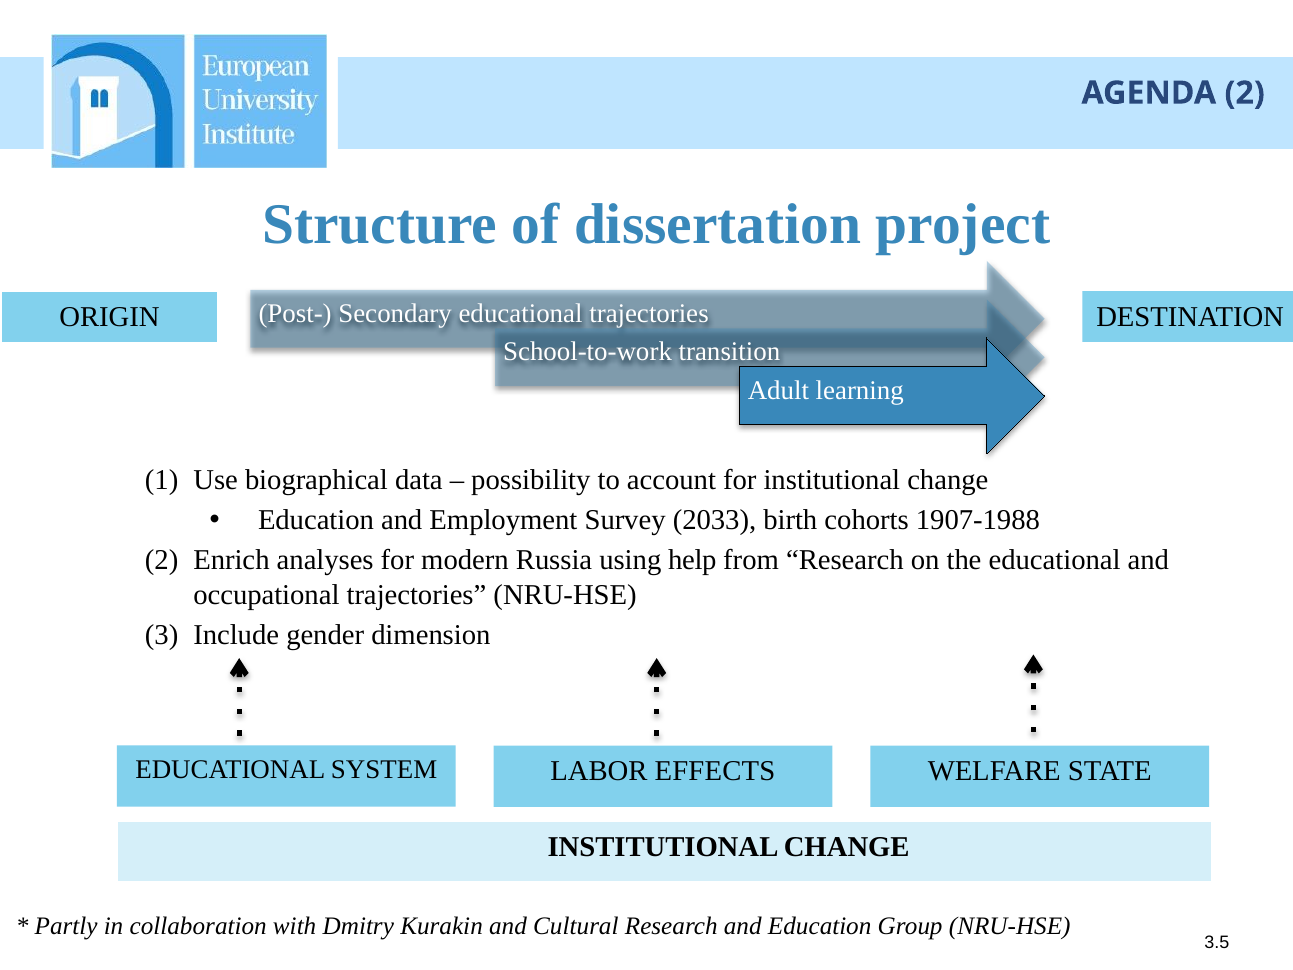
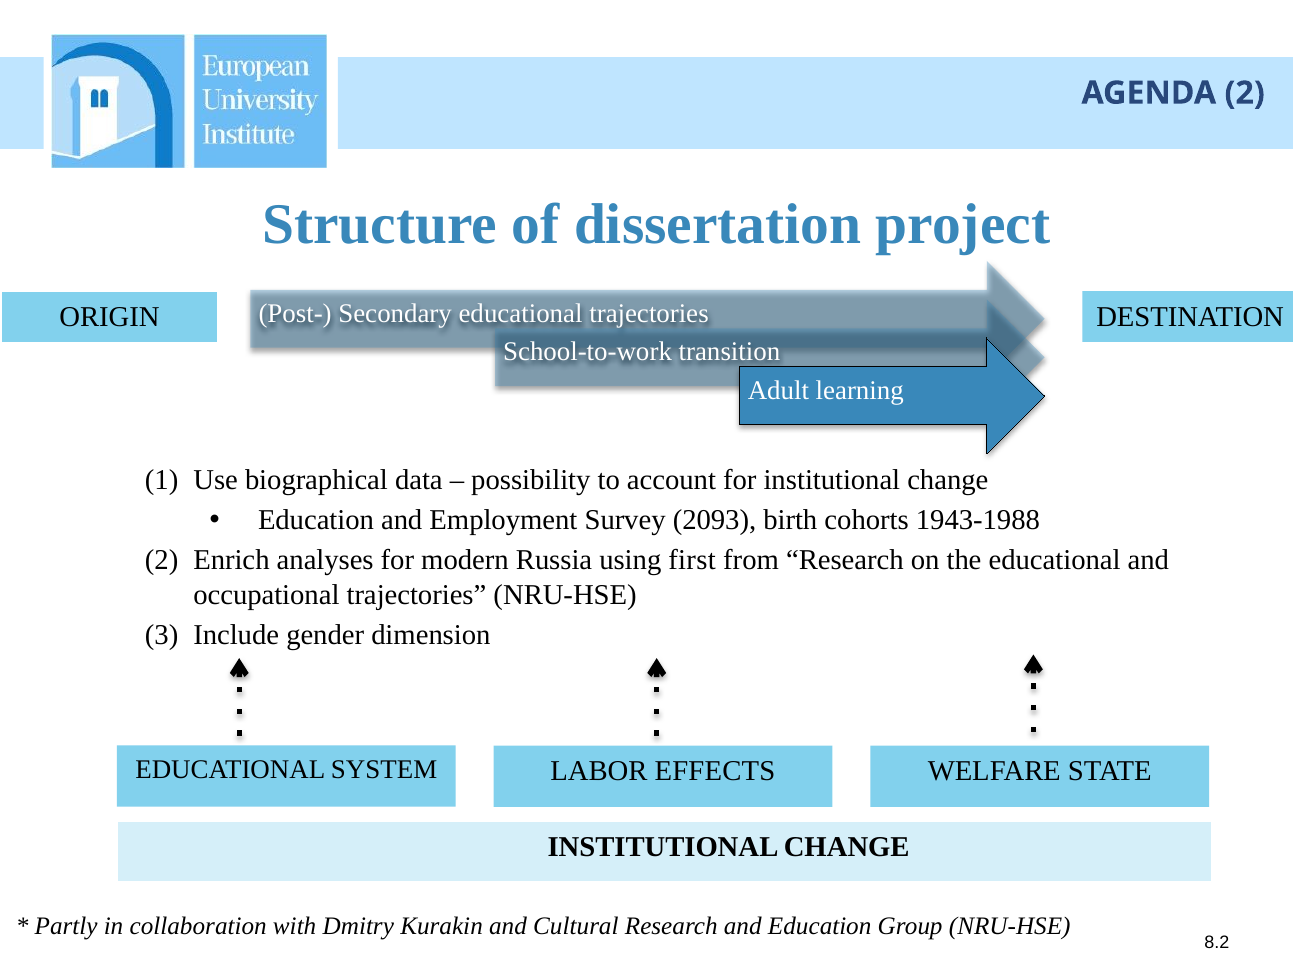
2033: 2033 -> 2093 (715, 520)
1907-1988: 1907-1988 -> 1943-1988 (978, 520)
help: help -> first (692, 560)
3.5: 3.5 -> 8.2 (1217, 942)
